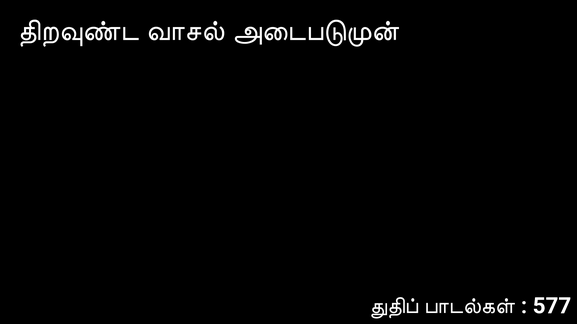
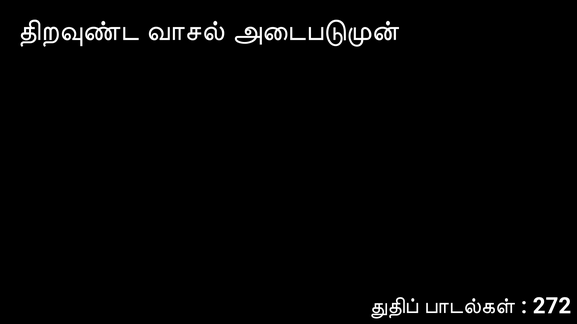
577: 577 -> 272 (552, 306)
